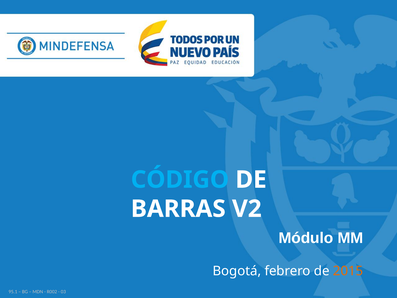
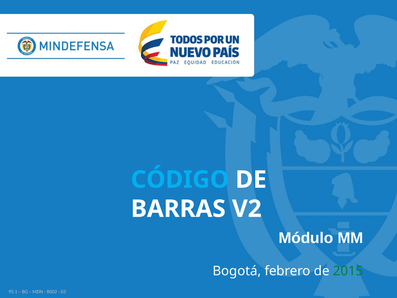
2015 colour: orange -> green (348, 271)
